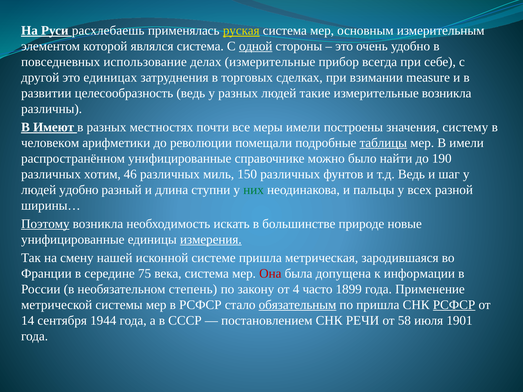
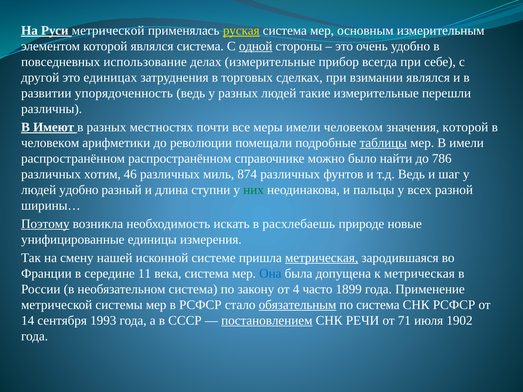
Руси расхлебаешь: расхлебаешь -> метрической (108, 30)
взимании measure: measure -> являлся (428, 77)
целесообразность: целесообразность -> упорядоченность (124, 93)
измерительные возникла: возникла -> перешли (447, 93)
имели построены: построены -> человеком (353, 127)
значения систему: систему -> которой (465, 127)
распространённом унифицированные: унифицированные -> распространённом (180, 159)
190: 190 -> 786 (442, 159)
150: 150 -> 874 (247, 174)
большинстве: большинстве -> расхлебаешь (299, 224)
измерения underline: present -> none (211, 240)
метрическая underline: none -> present (322, 258)
75: 75 -> 11 (145, 274)
Она colour: red -> blue (270, 274)
к информации: информации -> метрическая (419, 274)
необязательном степень: степень -> система (193, 289)
по пришла: пришла -> система (378, 305)
РСФСР underline: present -> none (454, 305)
1944: 1944 -> 1993 (103, 321)
постановлением underline: none -> present (267, 321)
58: 58 -> 71 (404, 321)
1901: 1901 -> 1902 (459, 321)
